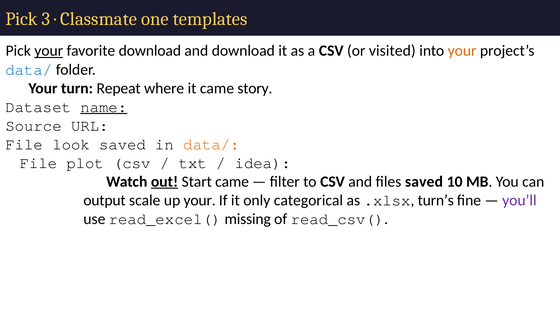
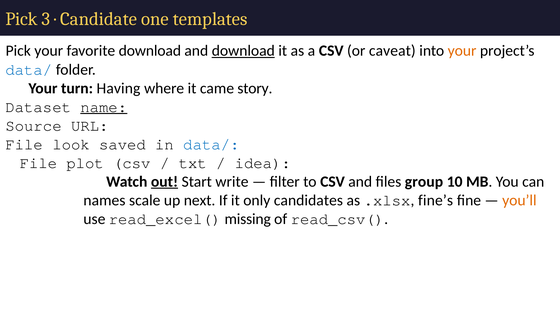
Classmate: Classmate -> Candidate (99, 19)
your underline: present -> none (49, 51)
download underline: none -> present (243, 51)
visited: visited -> caveat (392, 51)
Repeat: Repeat -> Having (118, 88)
data/ colour: orange -> blue (211, 144)
Start came: came -> write (232, 182)
files saved: saved -> group (424, 182)
output: output -> names (104, 200)
up your: your -> next (200, 200)
categorical: categorical -> candidates (308, 200)
turn’s: turn’s -> fine’s (436, 200)
you’ll colour: purple -> orange (519, 200)
